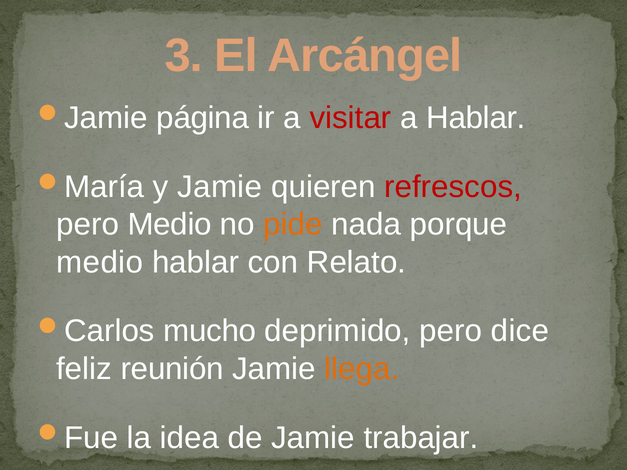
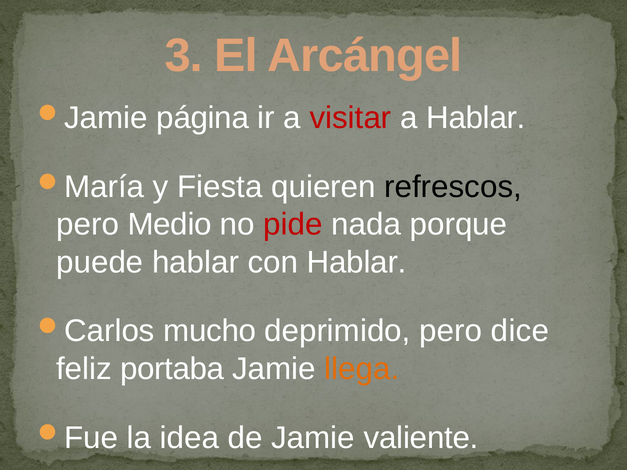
y Jamie: Jamie -> Fiesta (220, 187)
refrescos colour: red -> black (453, 187)
pide colour: orange -> red (293, 225)
medio: medio -> puede (100, 262)
con Relato: Relato -> Hablar (357, 262)
reunión: reunión -> portaba (172, 369)
trabajar: trabajar -> valiente (421, 438)
